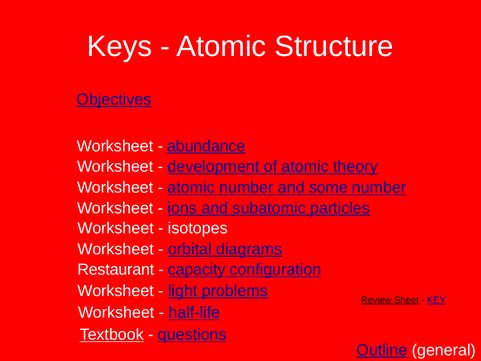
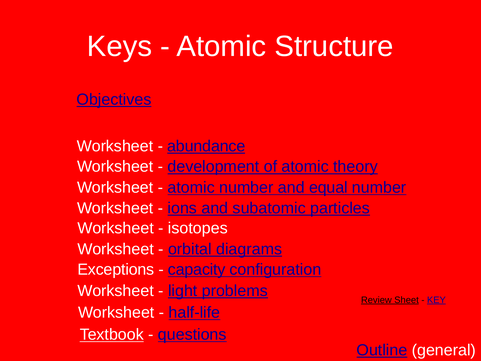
some: some -> equal (328, 187)
Restaurant: Restaurant -> Exceptions (116, 269)
